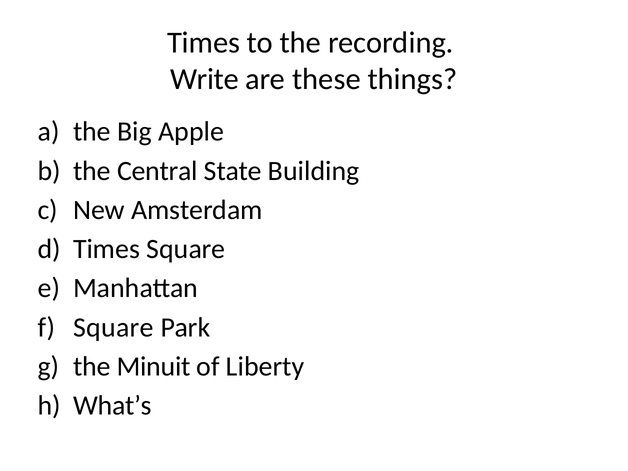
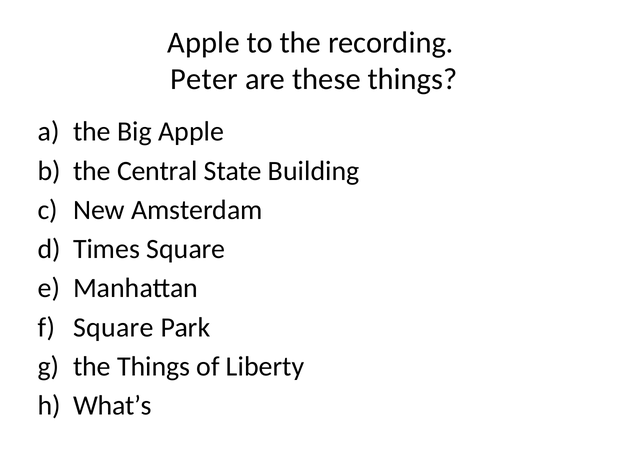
Times: Times -> Apple (203, 42)
Write: Write -> Peter (204, 79)
the Minuit: Minuit -> Things (154, 366)
